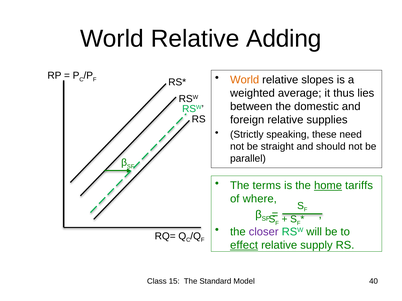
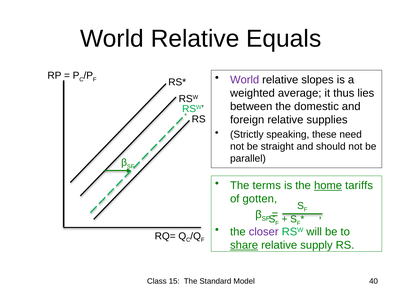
Adding: Adding -> Equals (284, 39)
World colour: orange -> purple (245, 80)
where: where -> gotten (260, 199)
effect: effect -> share (244, 246)
